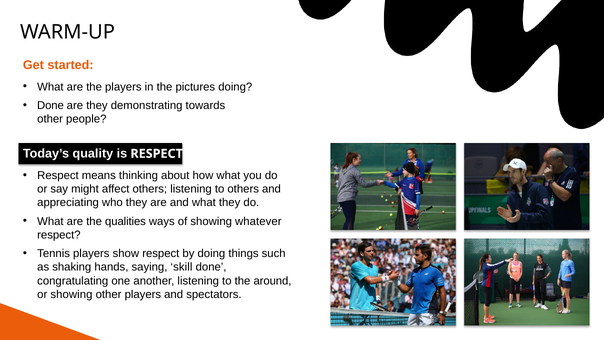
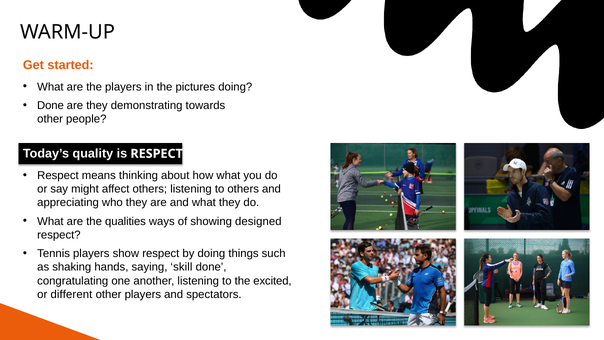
whatever: whatever -> designed (258, 221)
around: around -> excited (272, 281)
or showing: showing -> different (71, 294)
